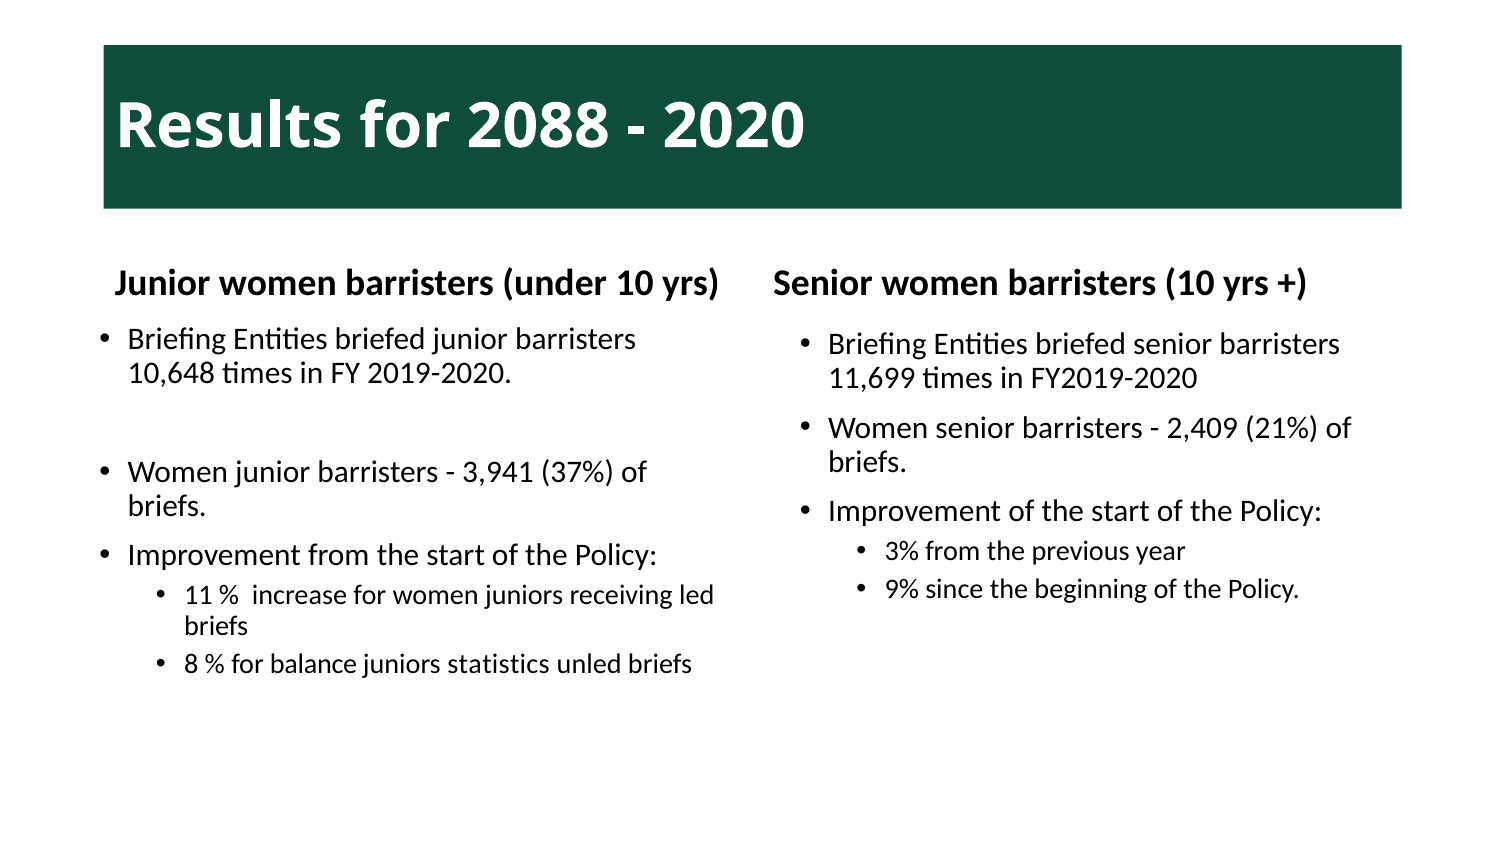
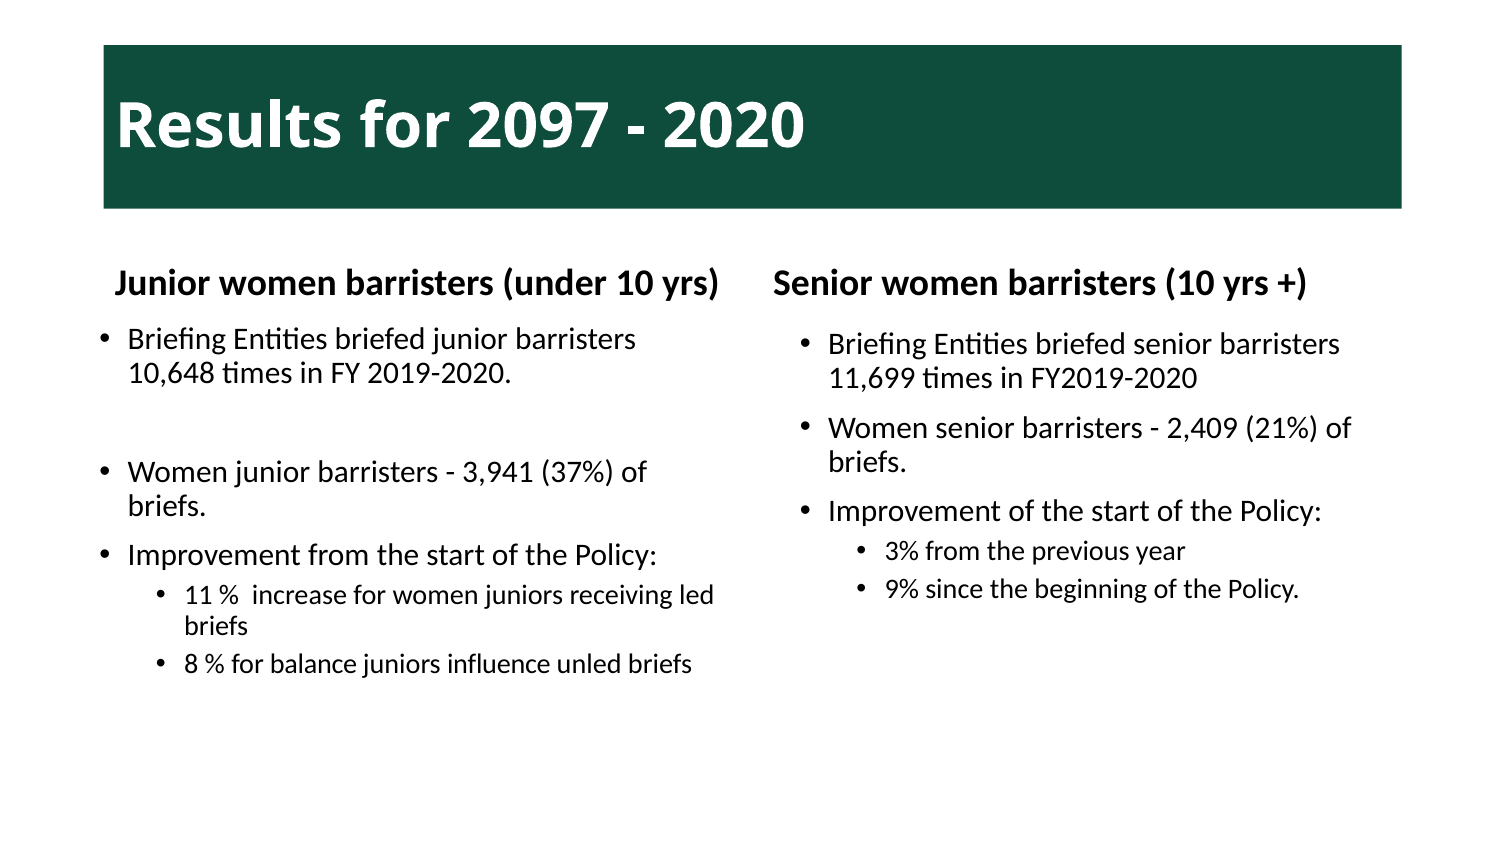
2088: 2088 -> 2097 (538, 126)
statistics: statistics -> influence (499, 665)
